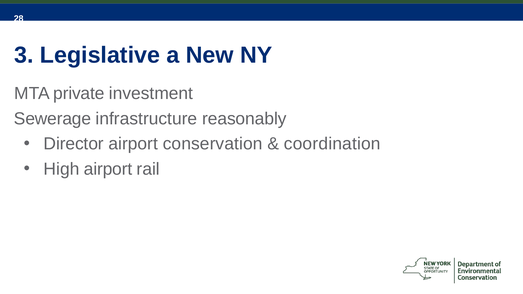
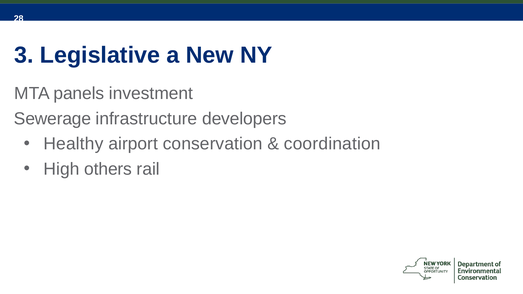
private: private -> panels (79, 93)
reasonably: reasonably -> developers (244, 119)
Director: Director -> Healthy (74, 144)
High airport: airport -> others (108, 169)
